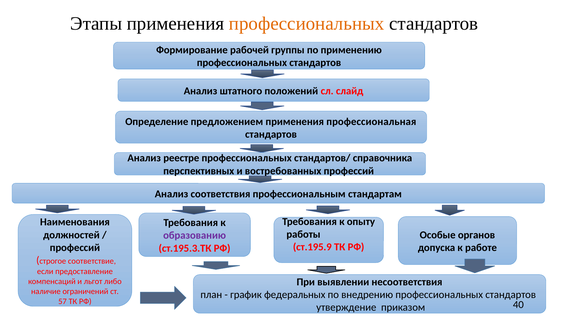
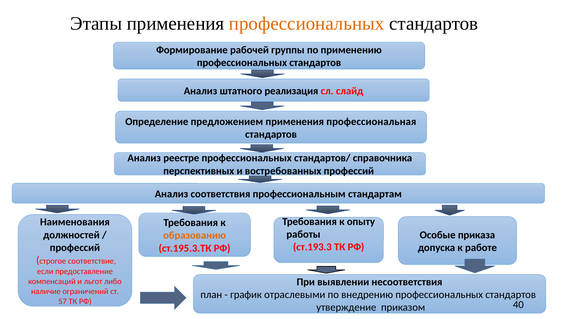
положений: положений -> реализация (291, 91)
органов: органов -> приказа (477, 235)
образованию colour: purple -> orange (195, 235)
ст.195.9: ст.195.9 -> ст.193.3 (312, 247)
федеральных: федеральных -> отраслевыми (295, 295)
